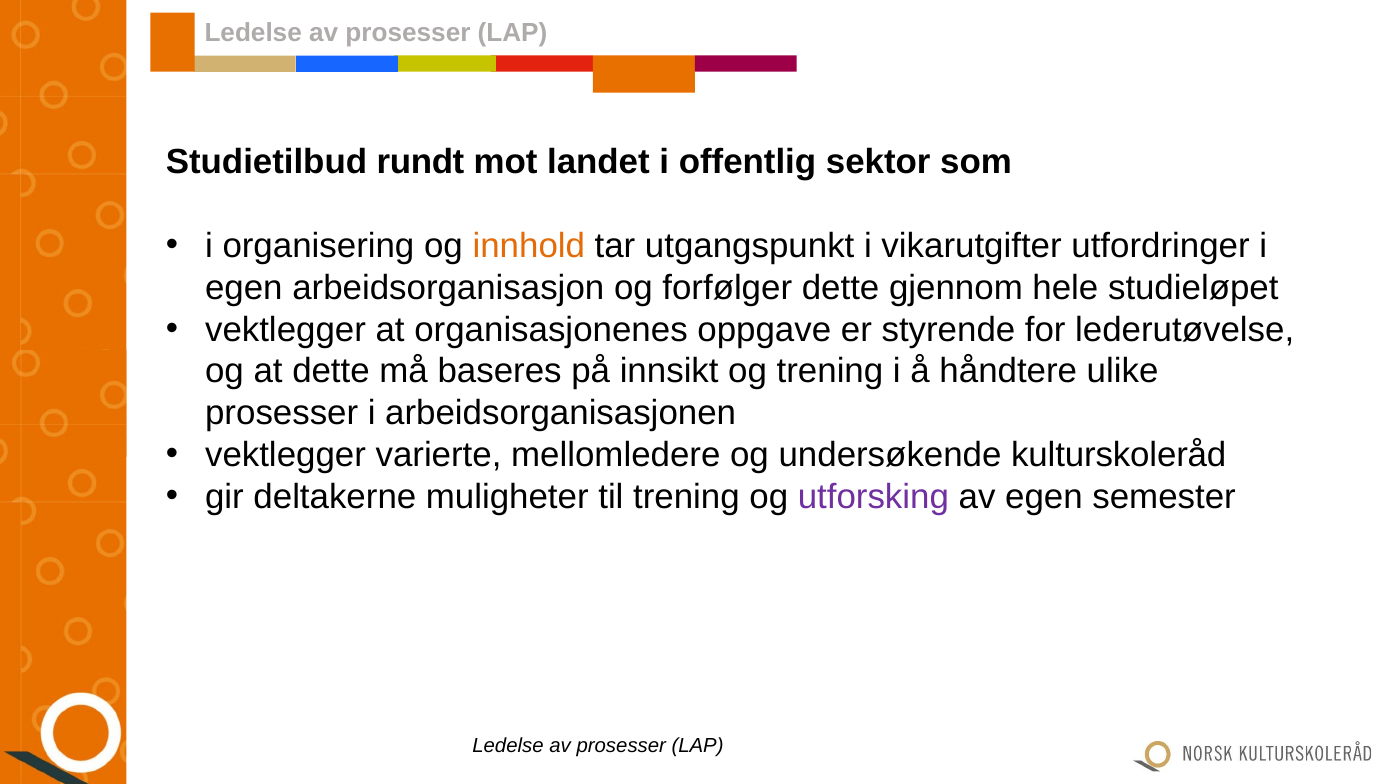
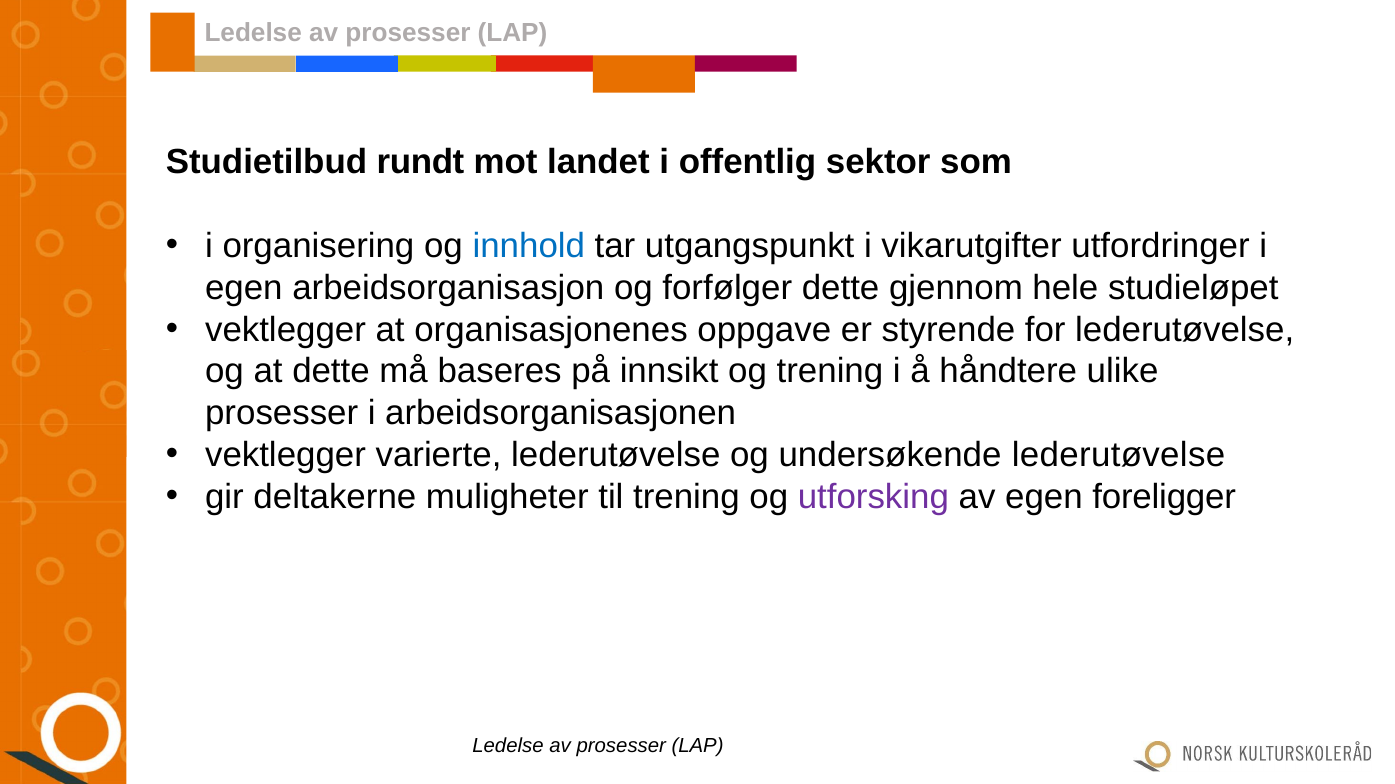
innhold colour: orange -> blue (529, 246)
varierte mellomledere: mellomledere -> lederutøvelse (616, 455)
undersøkende kulturskoleråd: kulturskoleråd -> lederutøvelse (1119, 455)
semester: semester -> foreligger (1164, 497)
